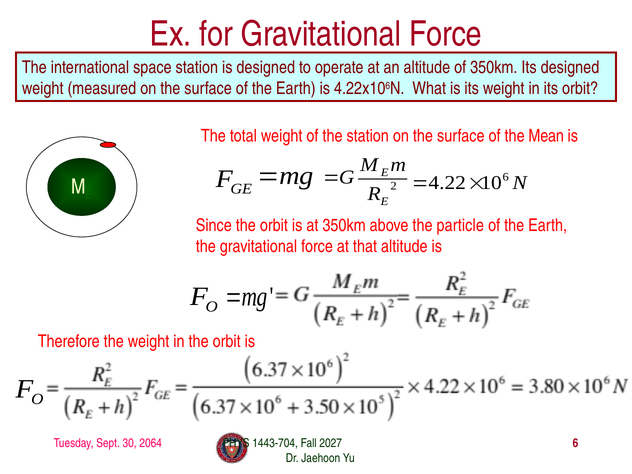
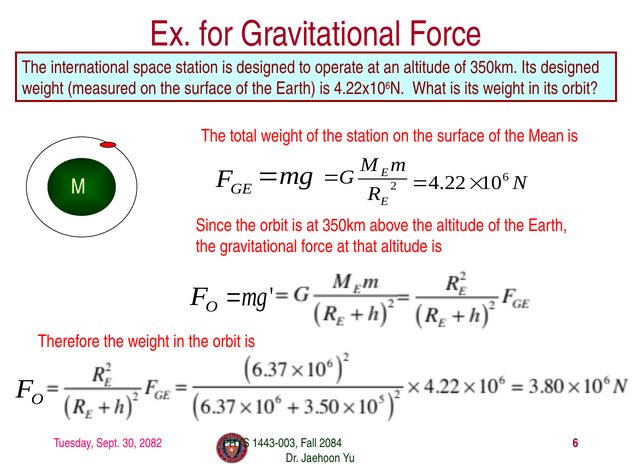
the particle: particle -> altitude (460, 226)
2064: 2064 -> 2082 (151, 443)
1443-704: 1443-704 -> 1443-003 (275, 443)
2027: 2027 -> 2084 (331, 443)
